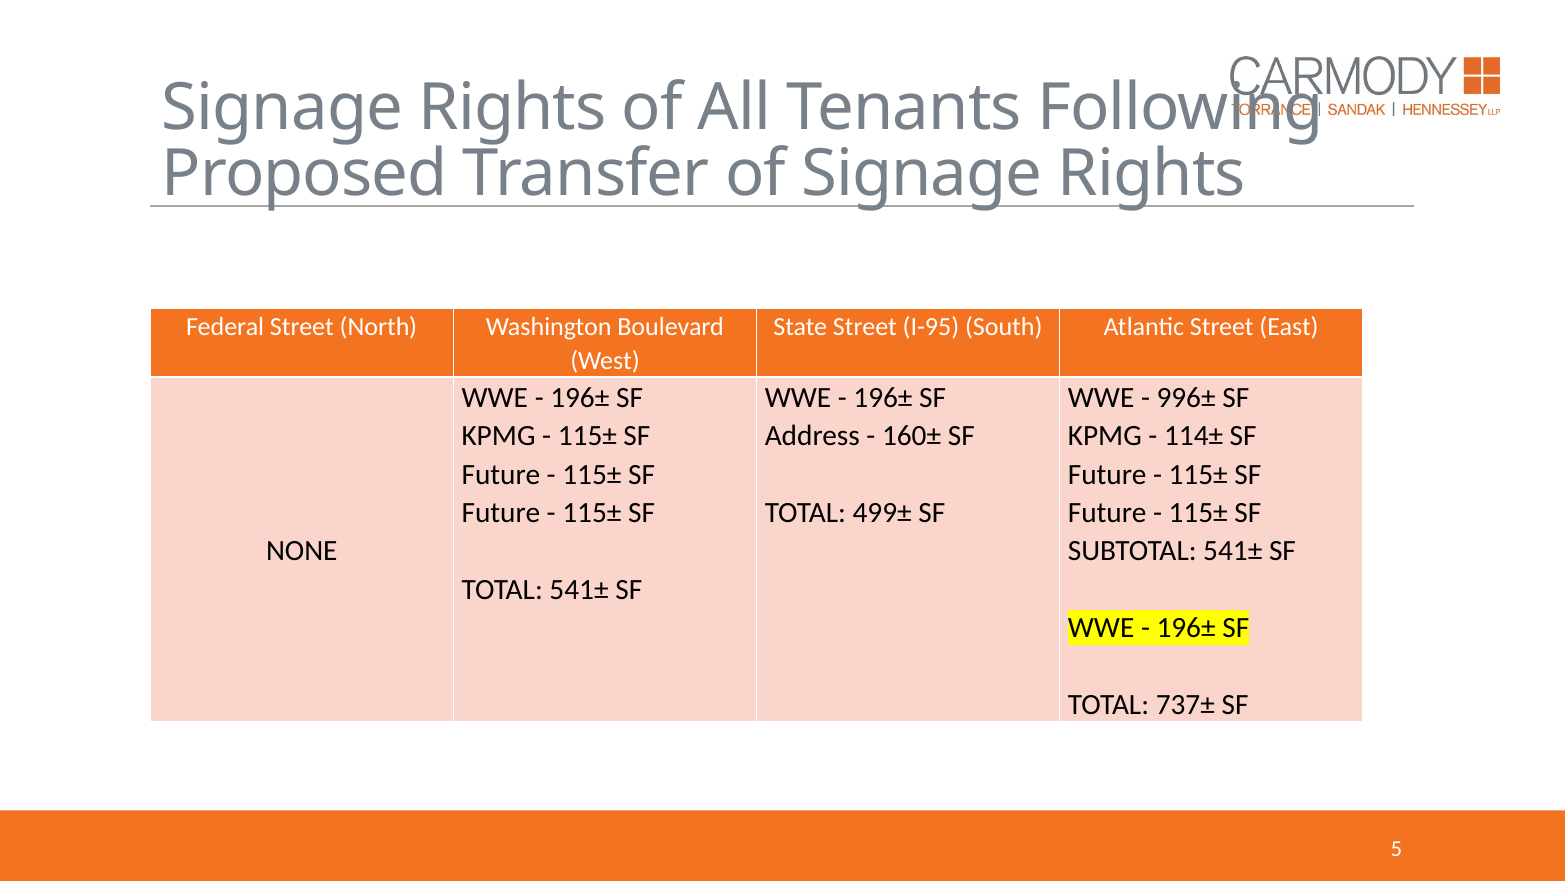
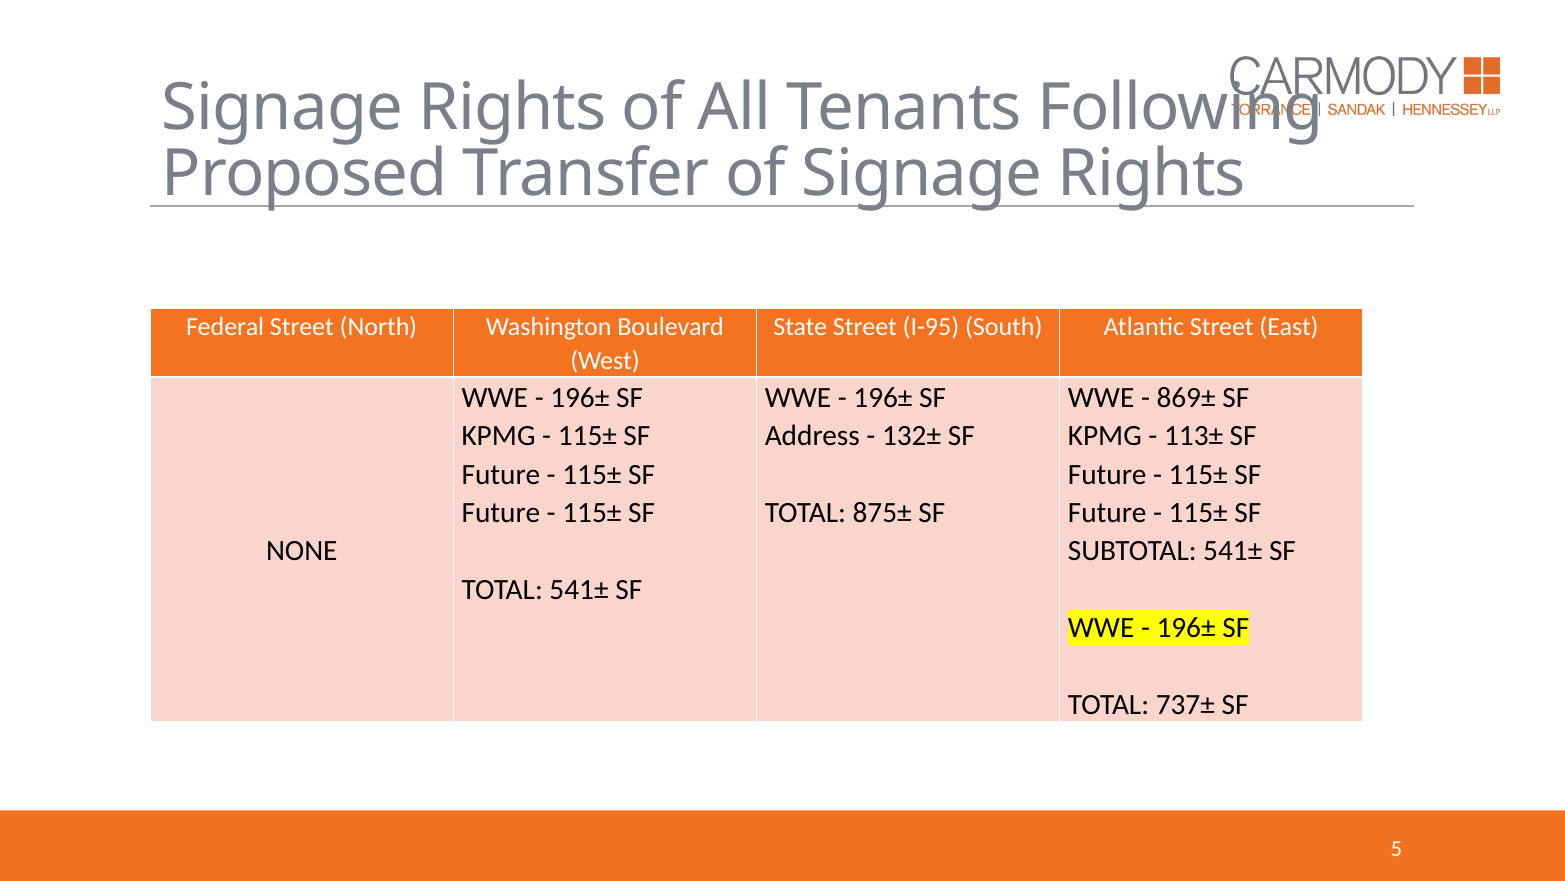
996±: 996± -> 869± (1186, 398)
160±: 160± -> 132± (912, 436)
114±: 114± -> 113± (1194, 436)
499±: 499± -> 875± (882, 512)
